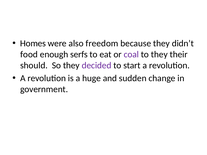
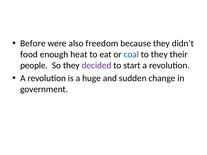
Homes: Homes -> Before (33, 43)
serfs: serfs -> heat (79, 54)
coal colour: purple -> blue (131, 54)
should: should -> people (34, 66)
